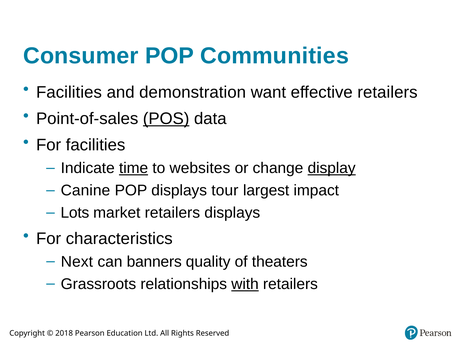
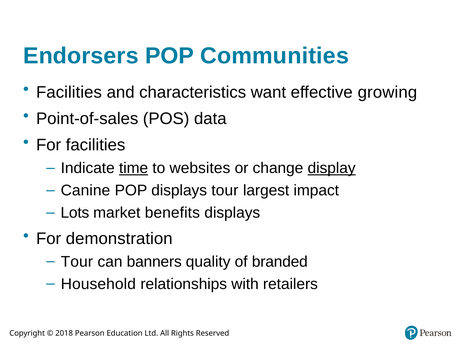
Consumer: Consumer -> Endorsers (81, 56)
demonstration: demonstration -> characteristics (193, 92)
effective retailers: retailers -> growing (387, 92)
POS underline: present -> none (166, 119)
market retailers: retailers -> benefits (172, 213)
characteristics: characteristics -> demonstration (119, 239)
Next: Next -> Tour (77, 262)
theaters: theaters -> branded (280, 262)
Grassroots: Grassroots -> Household (98, 284)
with underline: present -> none (245, 284)
